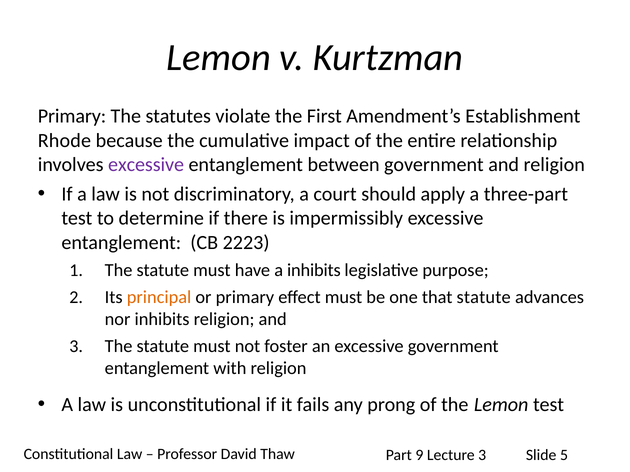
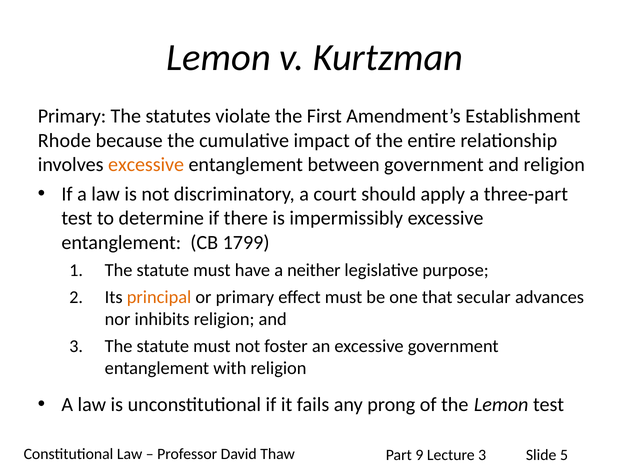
excessive colour: purple -> orange (146, 165)
2223: 2223 -> 1799 (246, 243)
a inhibits: inhibits -> neither (314, 271)
that statute: statute -> secular (484, 298)
